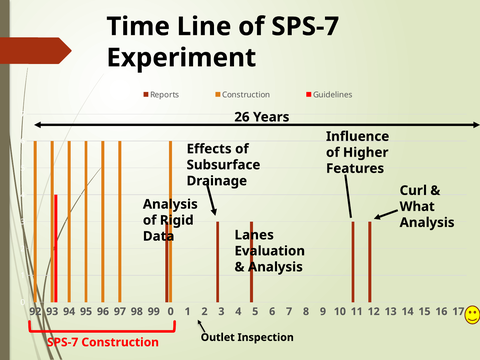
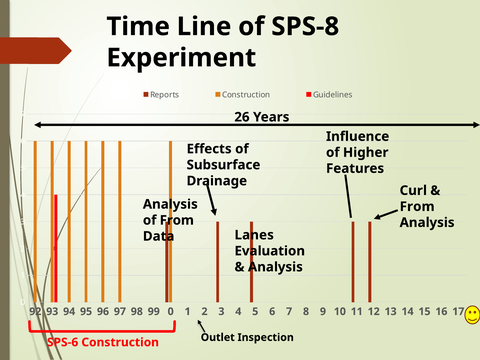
of SPS-7: SPS-7 -> SPS-8 (305, 27)
What: What -> From (417, 207)
of Rigid: Rigid -> From (177, 220)
SPS-7: SPS-7 -> SPS-6 (63, 342)
